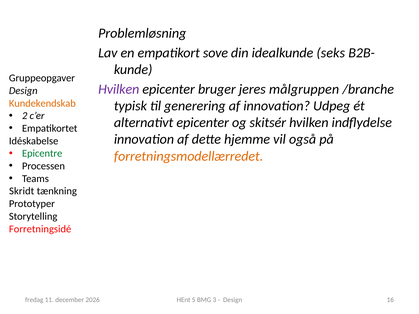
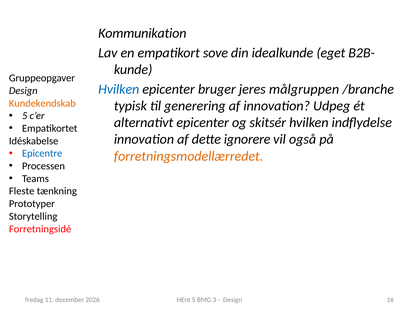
Problemløsning: Problemløsning -> Kommunikation (142, 33)
seks: seks -> eget (331, 53)
Hvilken colour: purple -> blue (119, 89)
2: 2 -> 5 (25, 116)
hjemme: hjemme -> ignorere (247, 139)
Epicentre colour: green -> blue (42, 154)
Skridt: Skridt -> Fleste (22, 191)
